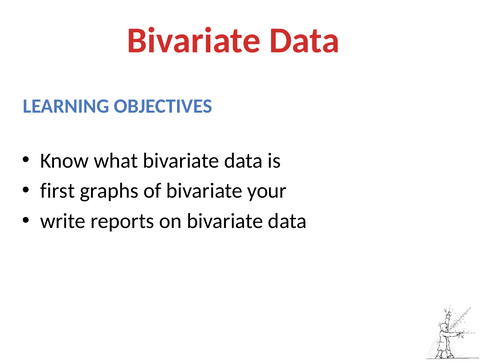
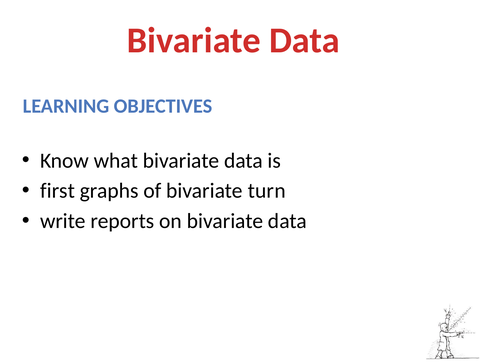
your: your -> turn (267, 191)
